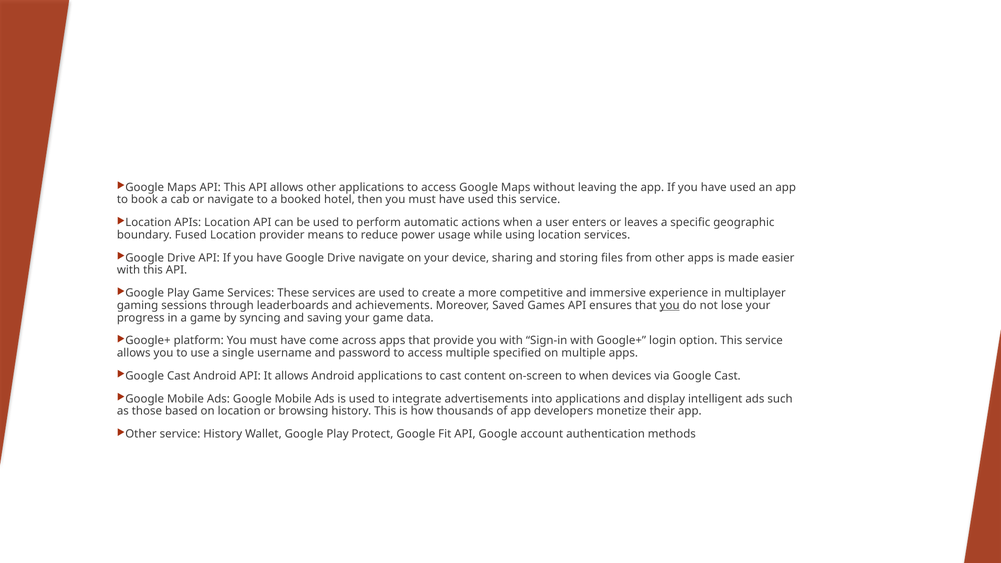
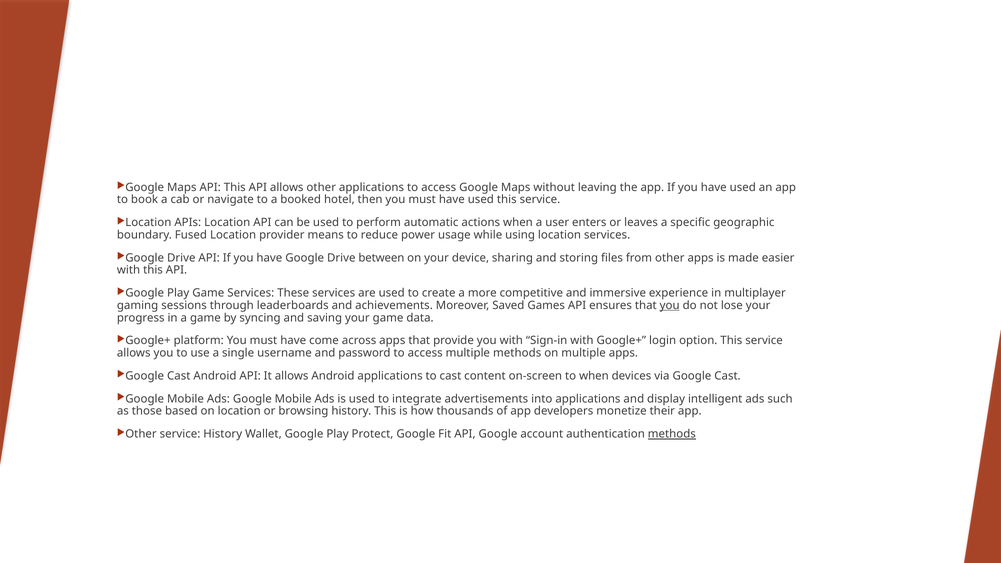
Drive navigate: navigate -> between (381, 258)
multiple specified: specified -> methods (517, 353)
methods underline: none -> present (672, 434)
